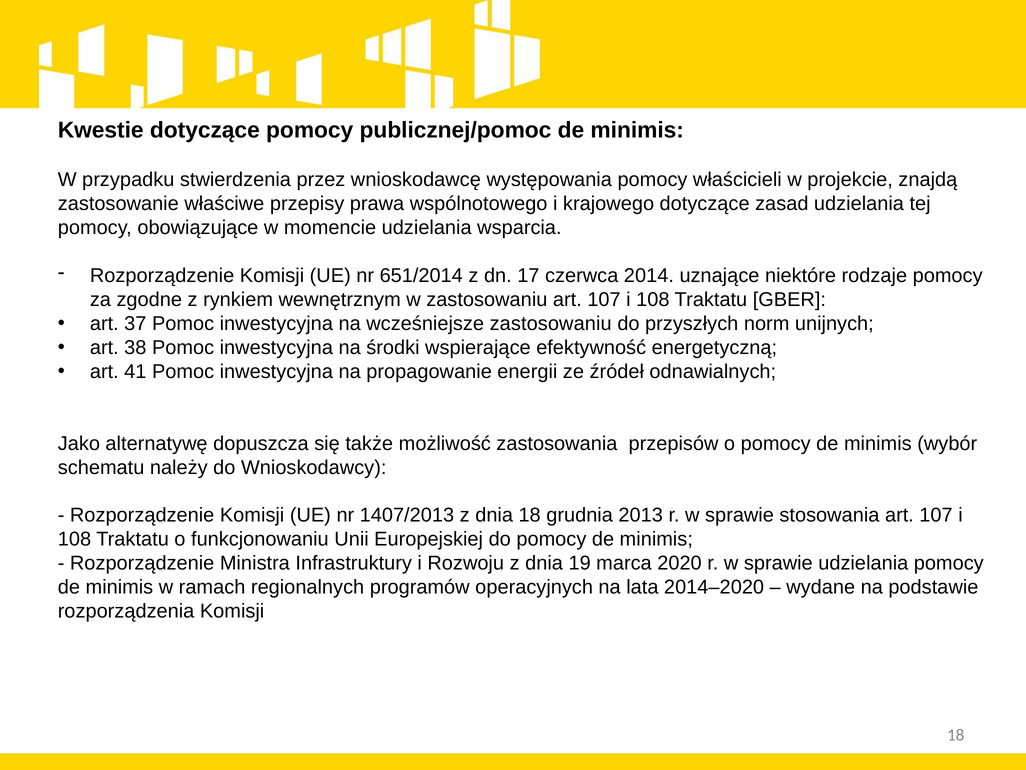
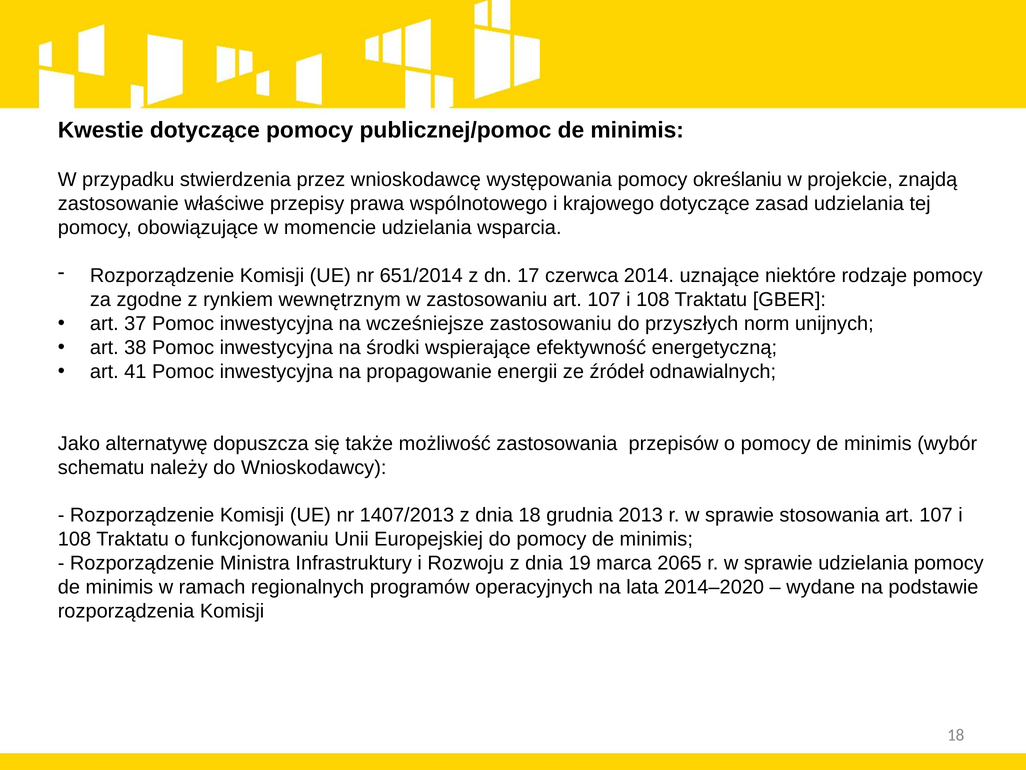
właścicieli: właścicieli -> określaniu (737, 180)
2020: 2020 -> 2065 (680, 563)
